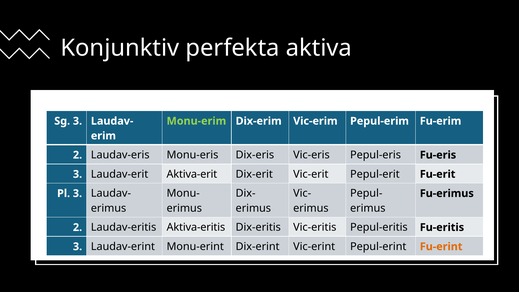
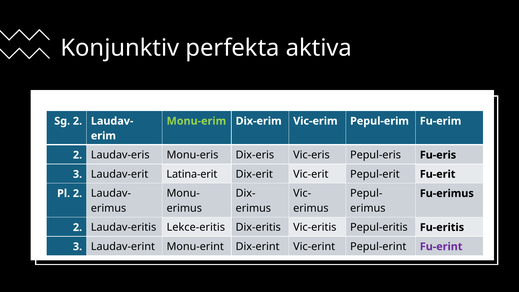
Sg 3: 3 -> 2 (77, 121)
Aktiva-erit: Aktiva-erit -> Latina-erit (192, 174)
Pl 3: 3 -> 2 (77, 193)
Aktiva-eritis: Aktiva-eritis -> Lekce-eritis (196, 227)
Fu-erint colour: orange -> purple (441, 247)
